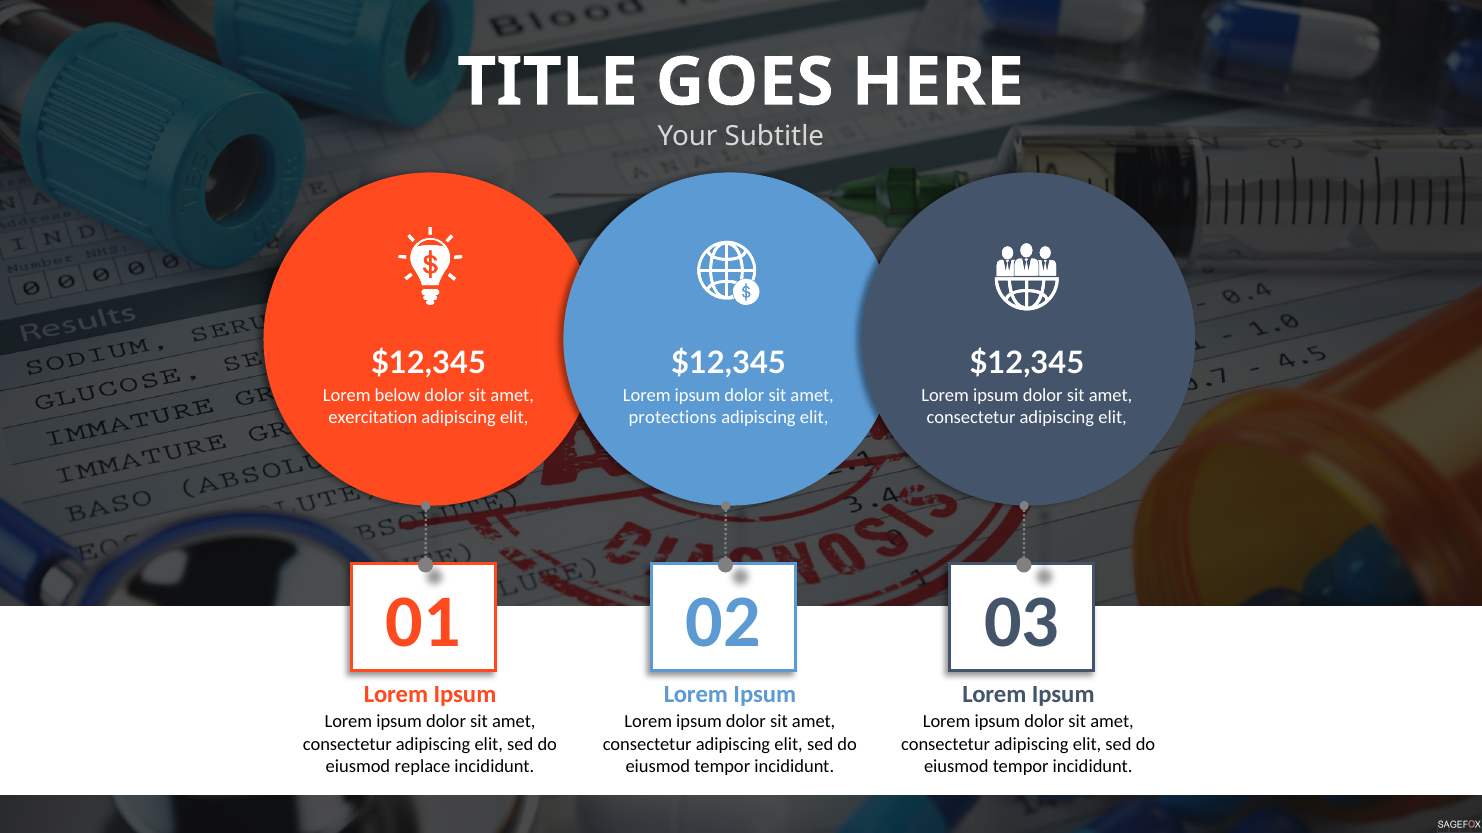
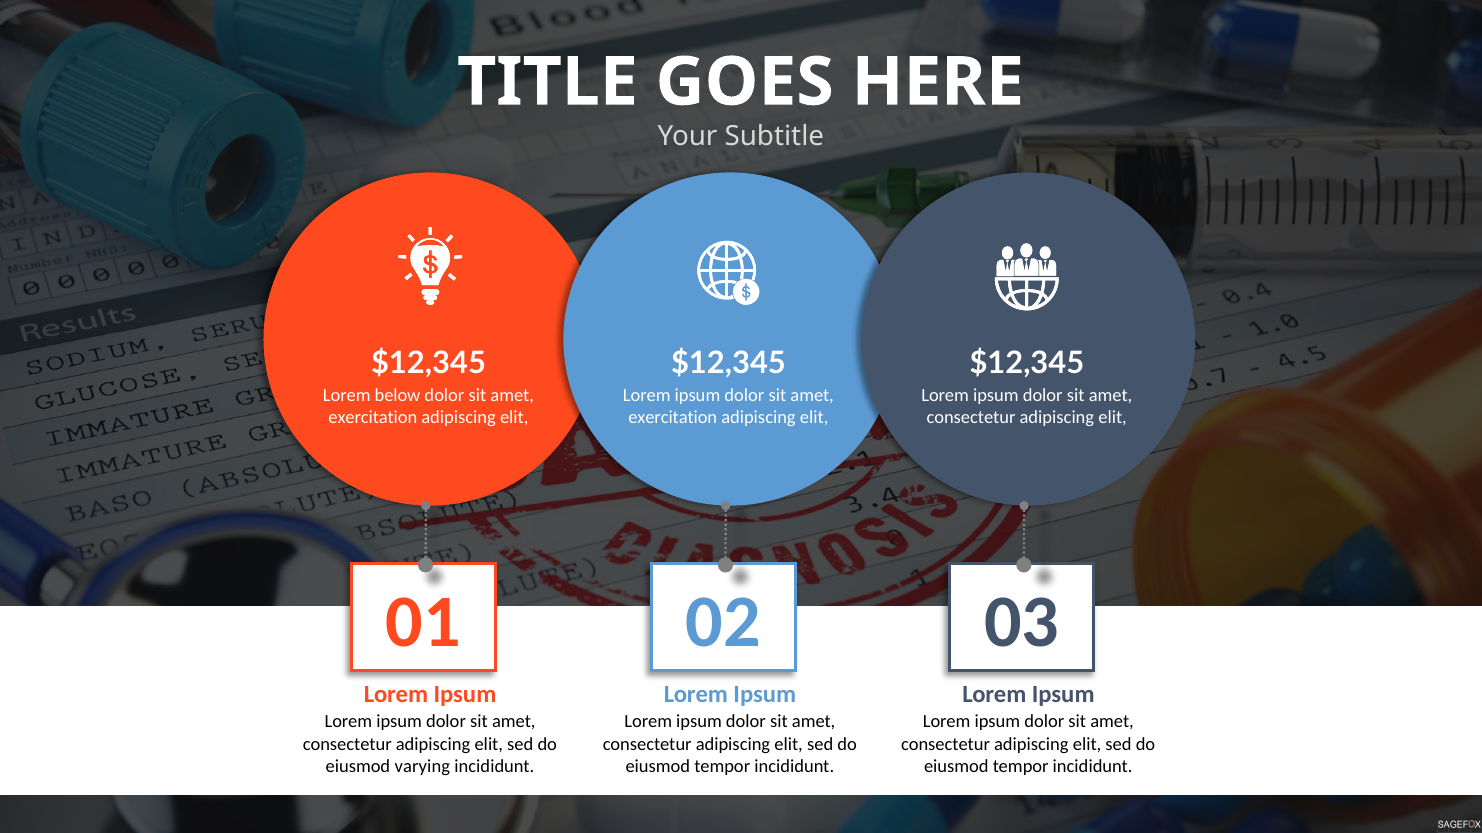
protections: protections -> exercitation (673, 418)
replace: replace -> varying (422, 767)
